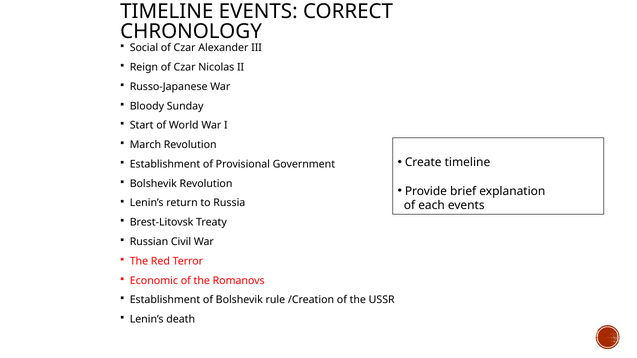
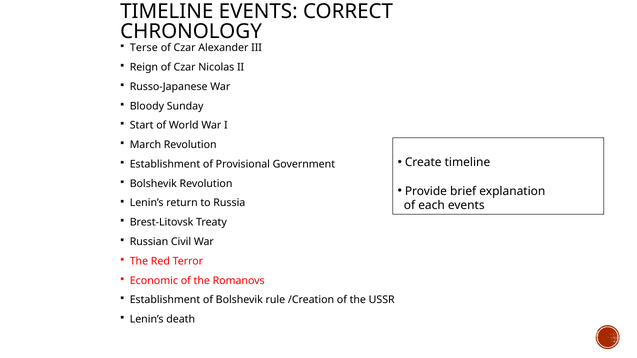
Social: Social -> Terse (144, 48)
